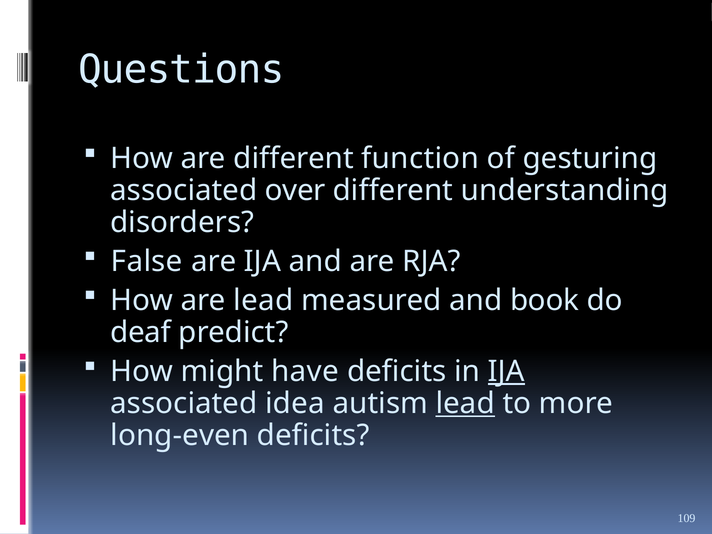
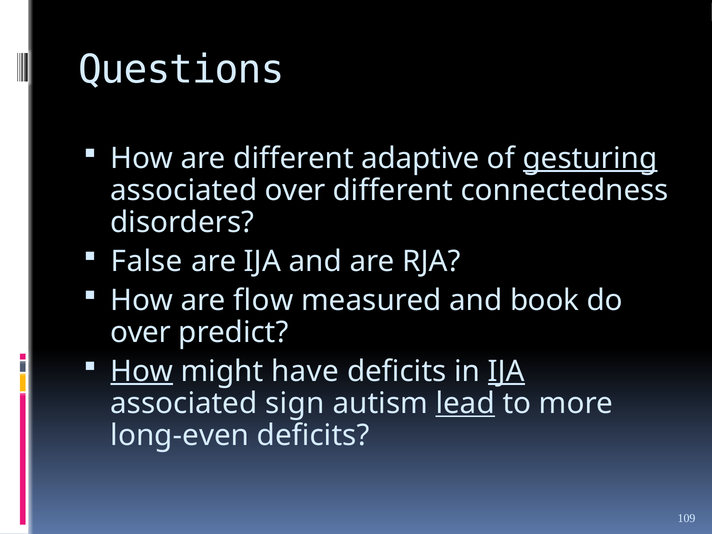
function: function -> adaptive (420, 158)
gesturing underline: none -> present (590, 158)
understanding: understanding -> connectedness (565, 190)
are lead: lead -> flow (263, 300)
deaf: deaf -> over (141, 332)
How underline: none -> present (142, 371)
idea: idea -> sign (295, 403)
